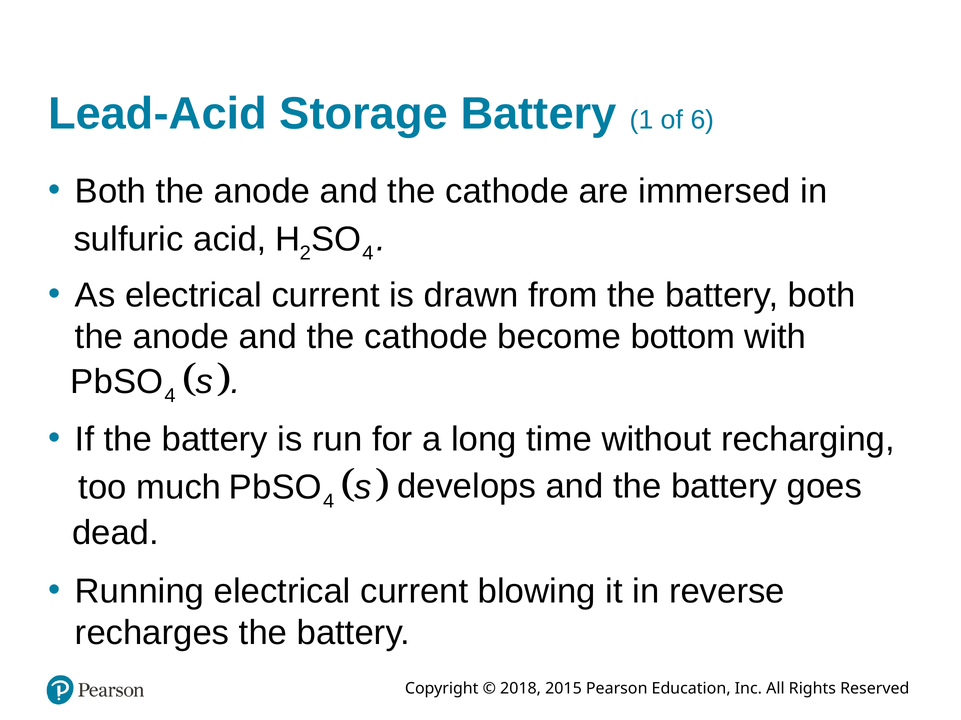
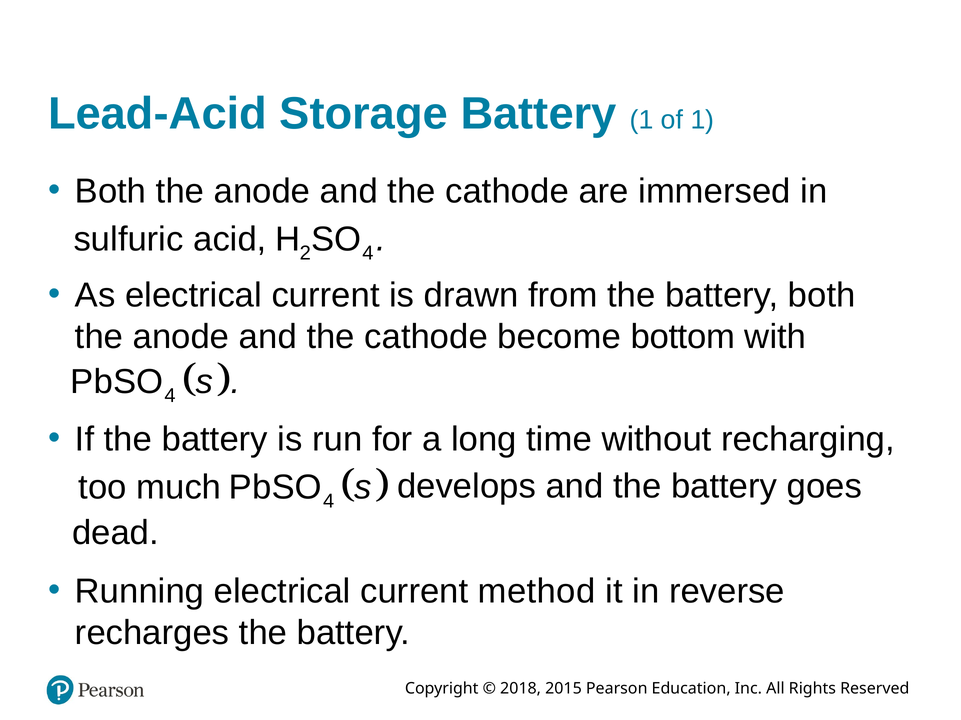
of 6: 6 -> 1 (702, 120)
blowing: blowing -> method (537, 592)
